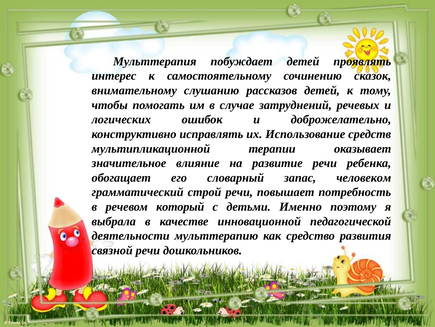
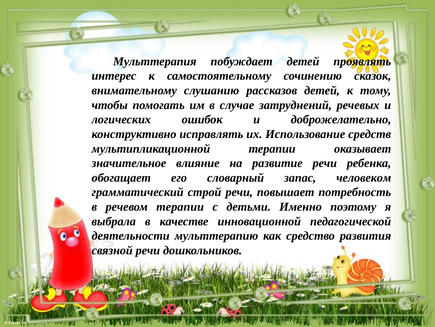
речевом который: который -> терапии (180, 206)
